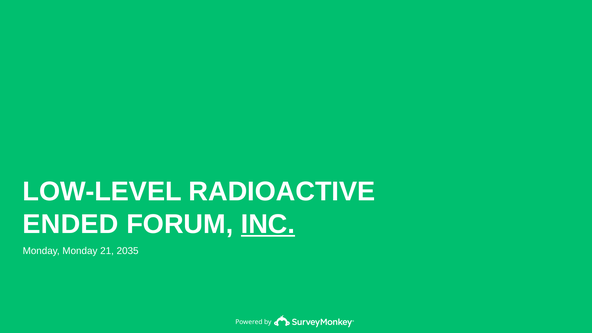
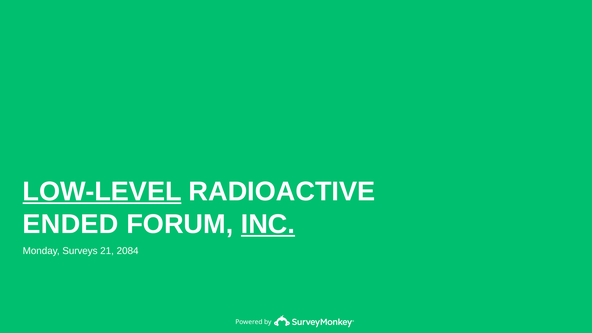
LOW-LEVEL underline: none -> present (102, 192)
Monday Monday: Monday -> Surveys (80, 251)
2035: 2035 -> 2084 (128, 251)
